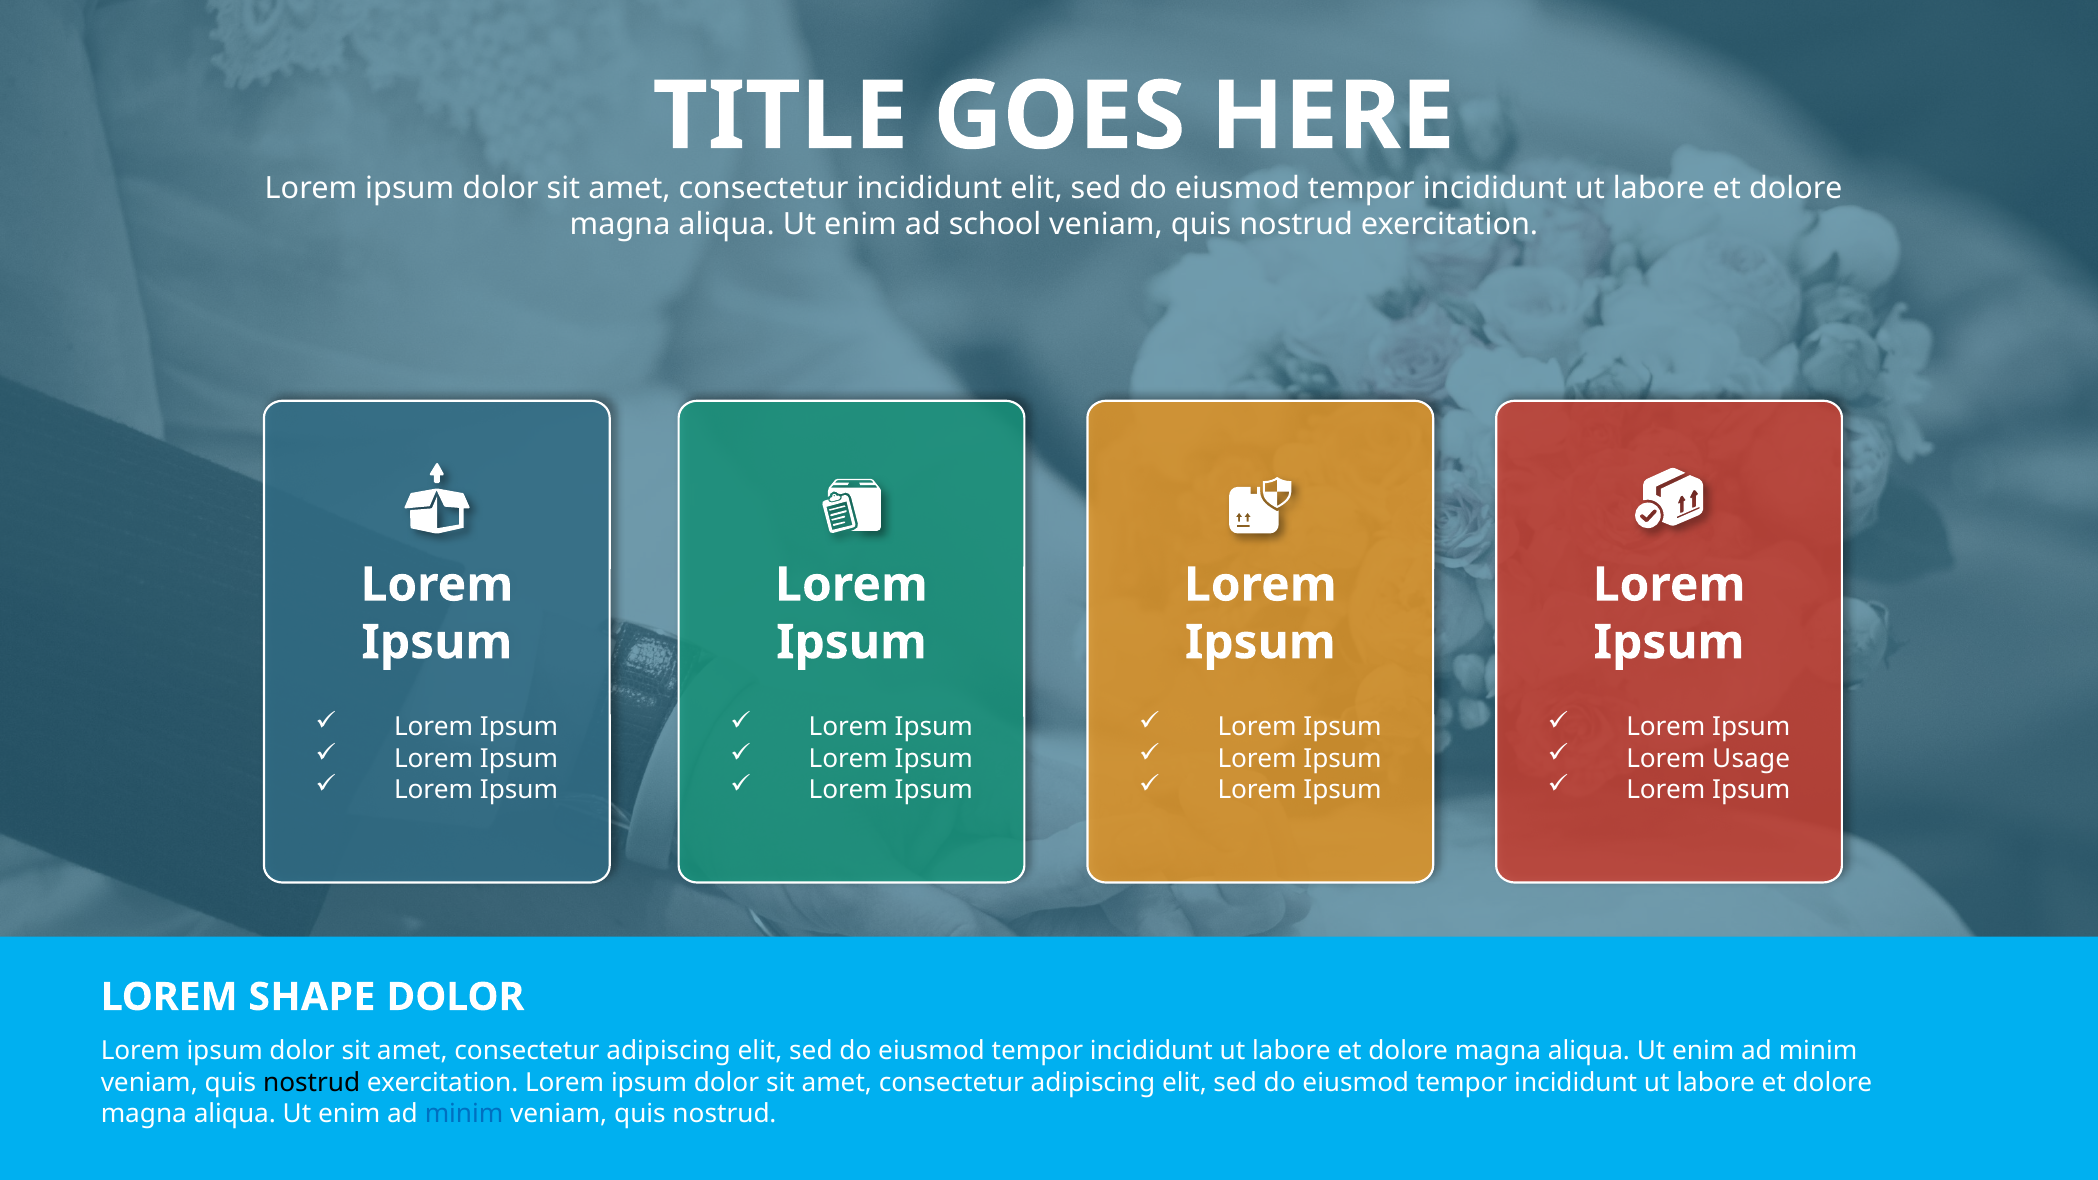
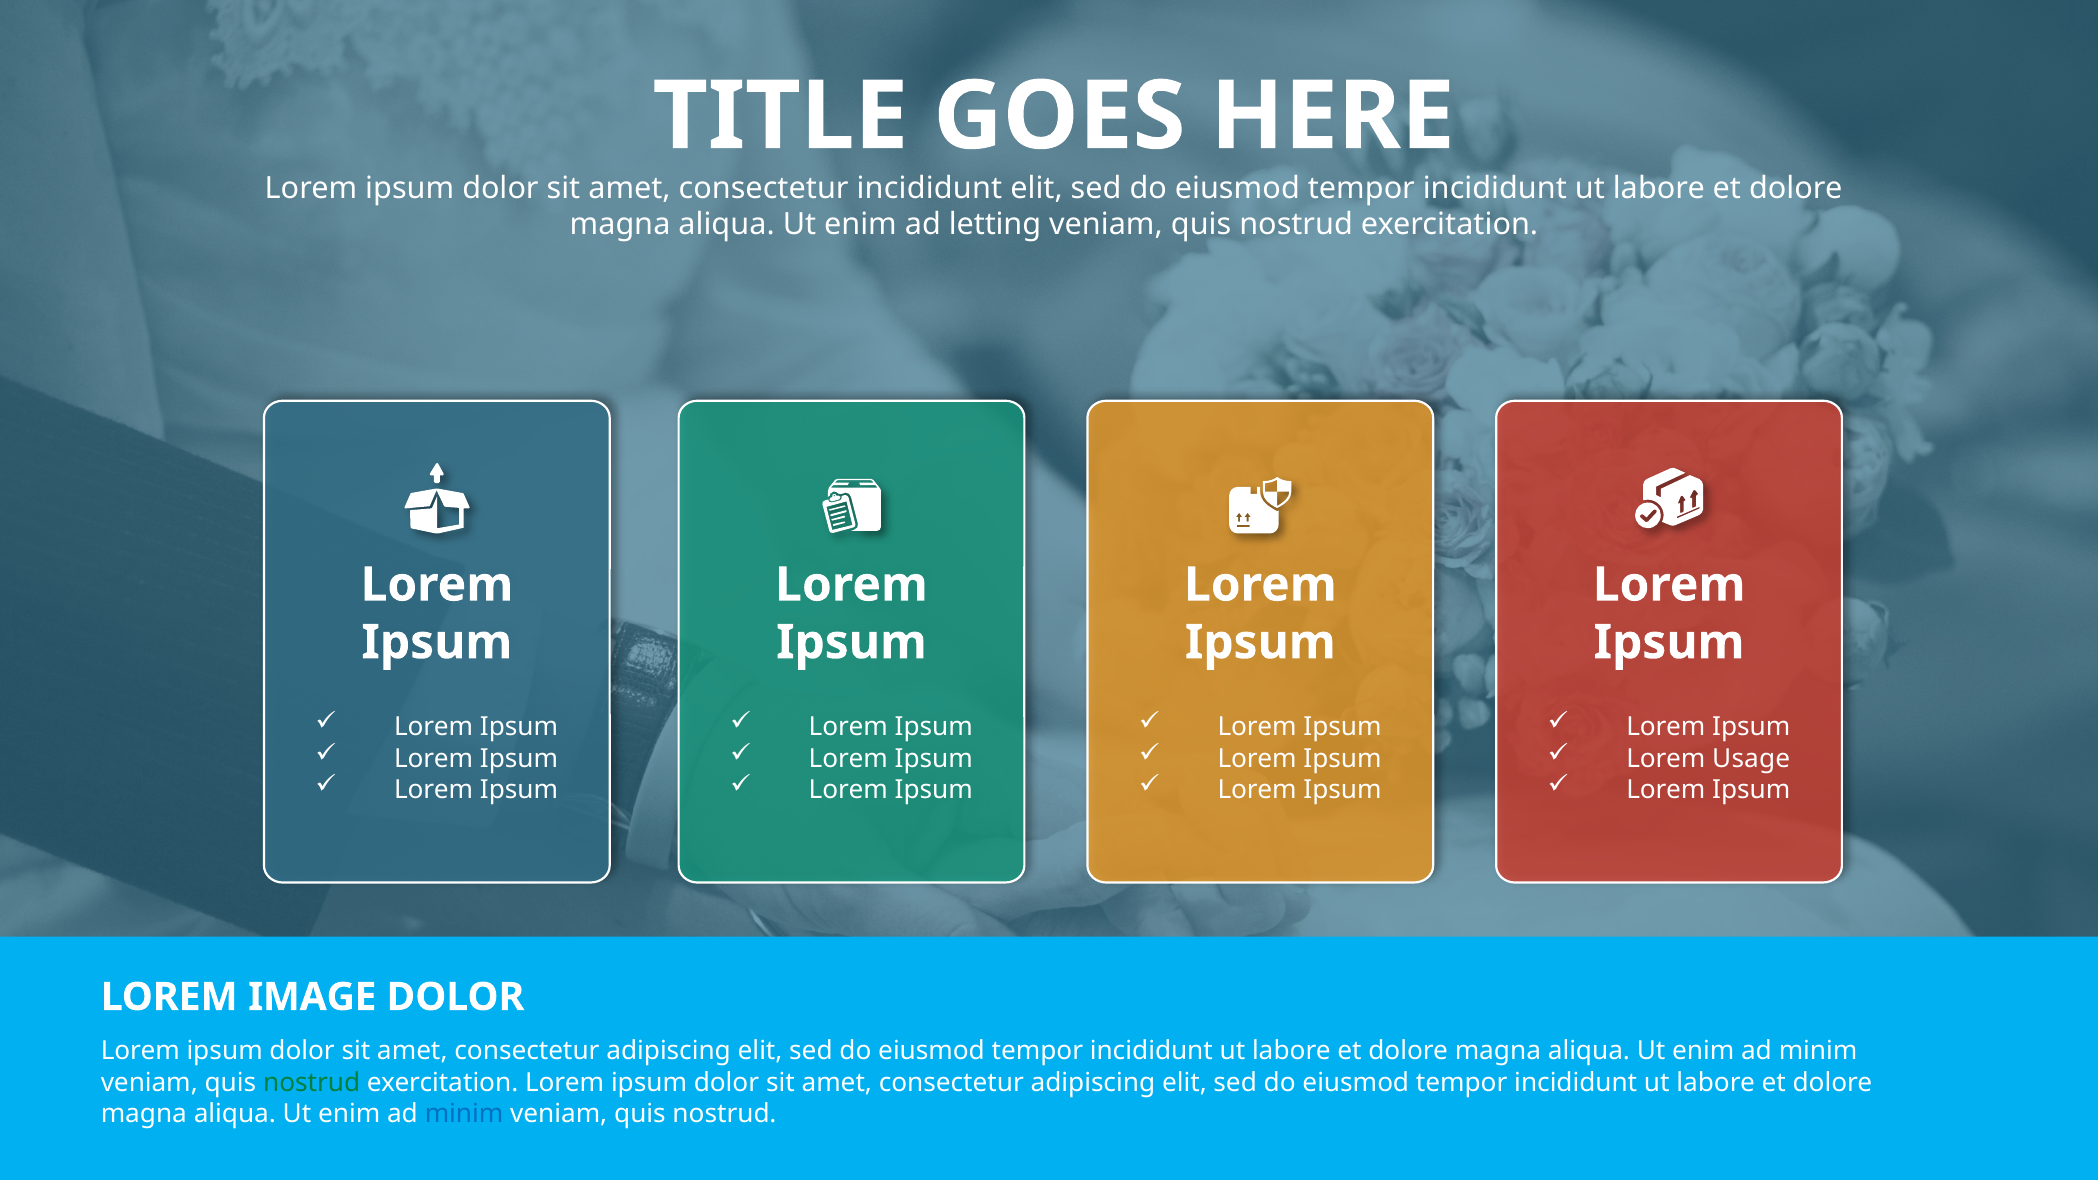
school: school -> letting (995, 225)
SHAPE: SHAPE -> IMAGE (312, 997)
nostrud colour: black -> green (312, 1083)
